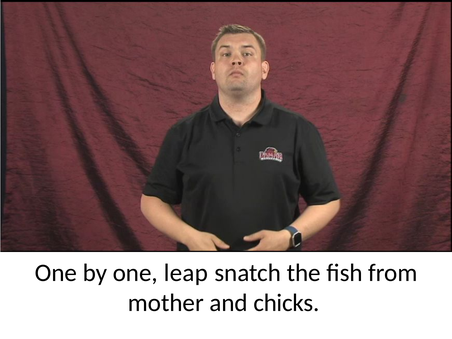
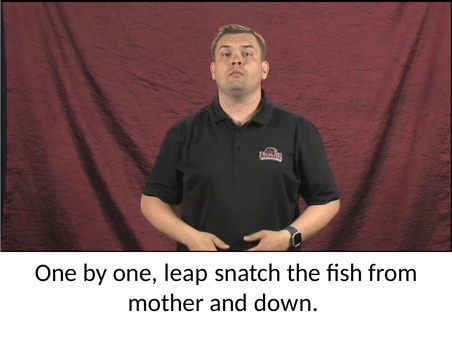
chicks: chicks -> down (286, 303)
